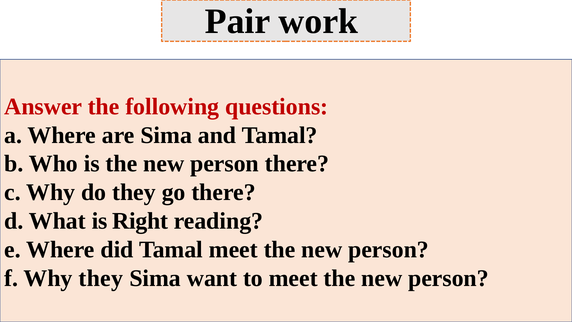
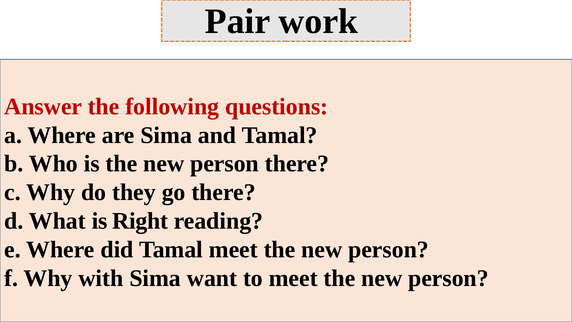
Why they: they -> with (101, 278)
